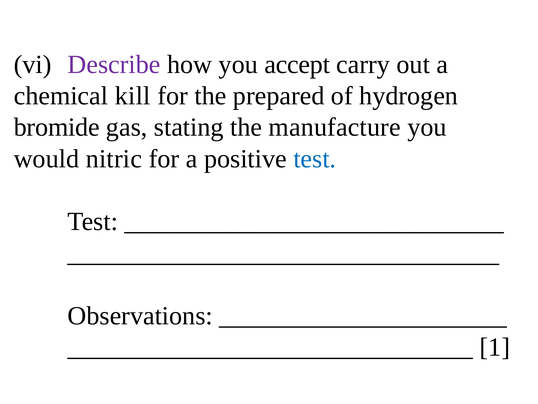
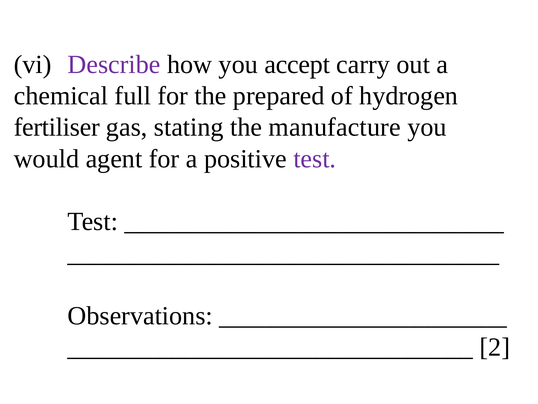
kill: kill -> full (133, 96)
bromide: bromide -> fertiliser (57, 127)
nitric: nitric -> agent (114, 159)
test colour: blue -> purple (315, 159)
1: 1 -> 2 (495, 347)
